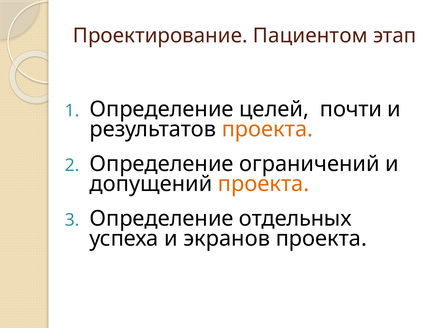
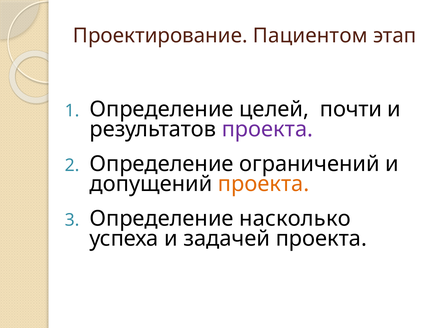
проекта colour: orange -> purple (267, 129)
отдельных: отдельных -> насколько (295, 218)
экранов: экранов -> задачей (227, 238)
